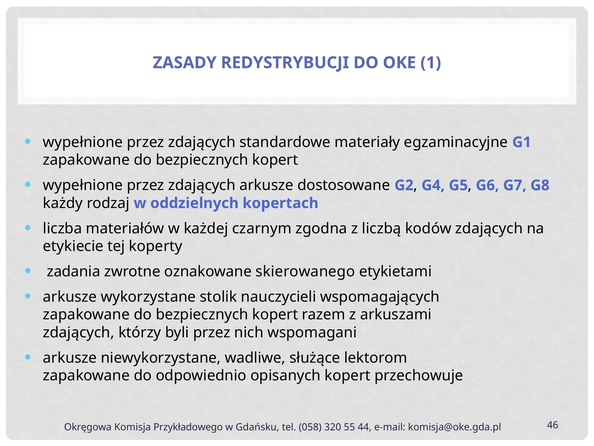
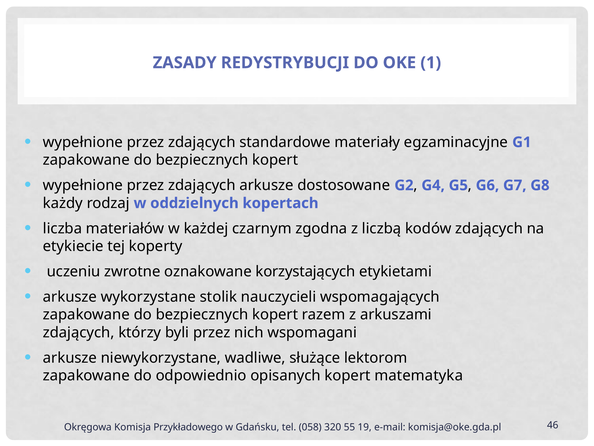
zadania: zadania -> uczeniu (74, 271)
skierowanego: skierowanego -> korzystających (305, 271)
przechowuje: przechowuje -> matematyka (419, 375)
44: 44 -> 19 (365, 427)
